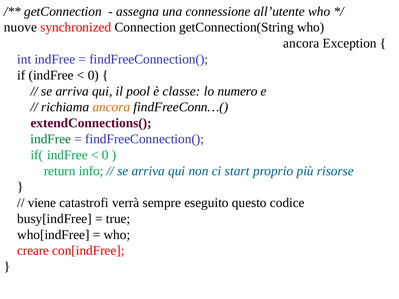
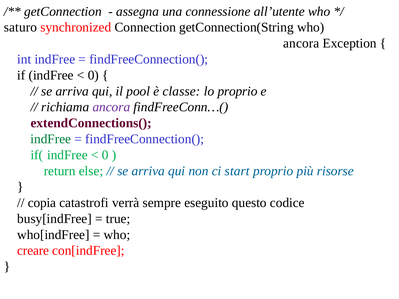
nuove: nuove -> saturo (20, 27)
lo numero: numero -> proprio (237, 91)
ancora colour: orange -> purple (111, 107)
info: info -> else (91, 171)
viene: viene -> copia (42, 203)
